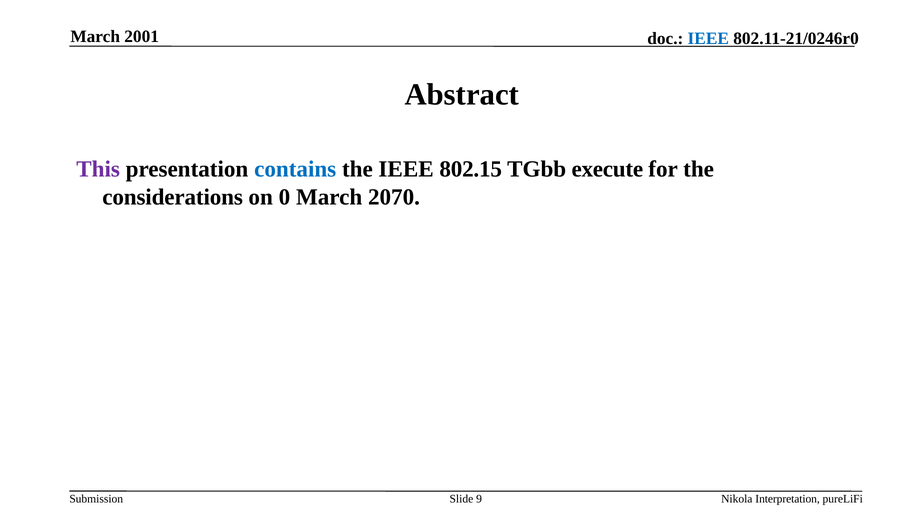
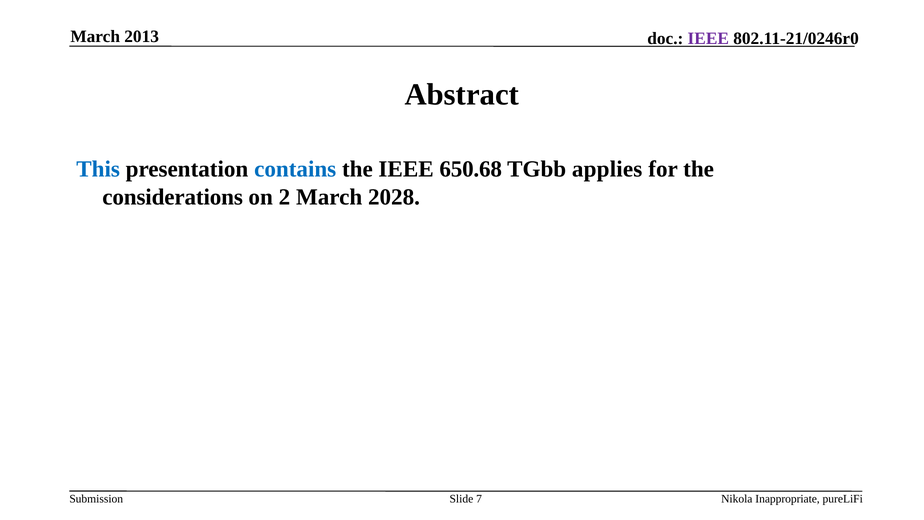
2001: 2001 -> 2013 (142, 37)
IEEE colour: blue -> purple (708, 39)
This colour: purple -> blue (98, 169)
802.15: 802.15 -> 650.68 (471, 169)
execute: execute -> applies (607, 169)
0: 0 -> 2 (285, 197)
2070: 2070 -> 2028 (394, 197)
9: 9 -> 7 (479, 498)
Interpretation: Interpretation -> Inappropriate (788, 498)
